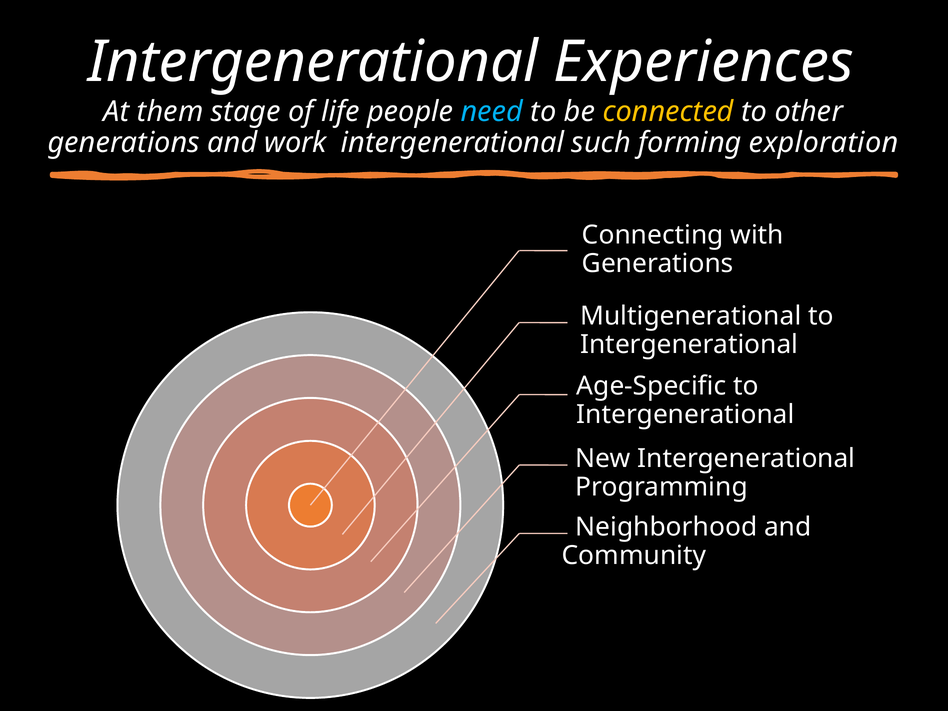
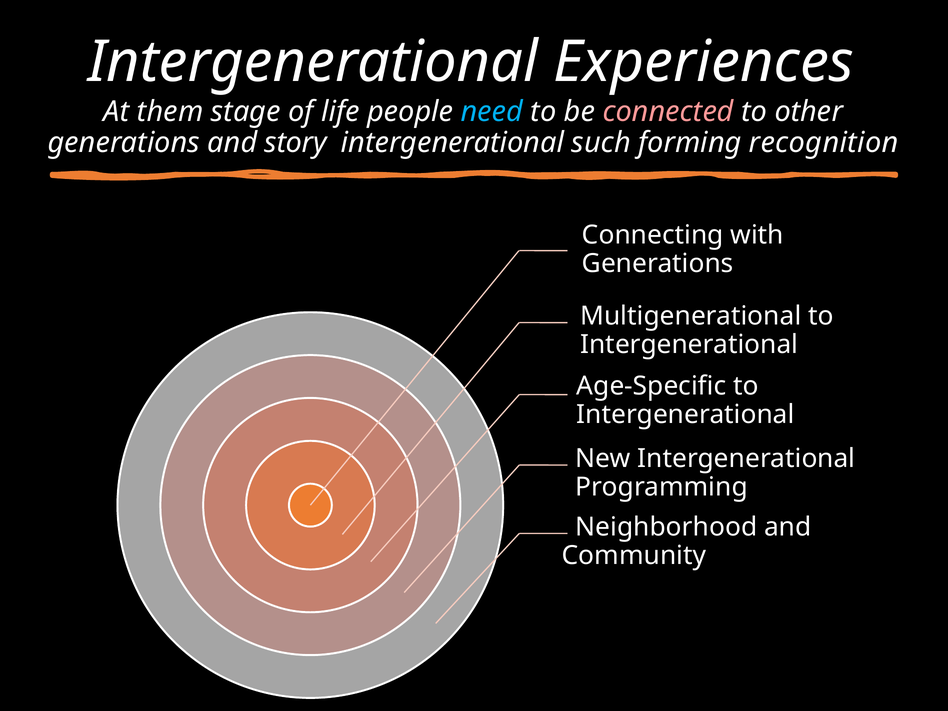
connected colour: yellow -> pink (668, 112)
work: work -> story (296, 143)
exploration: exploration -> recognition (824, 143)
